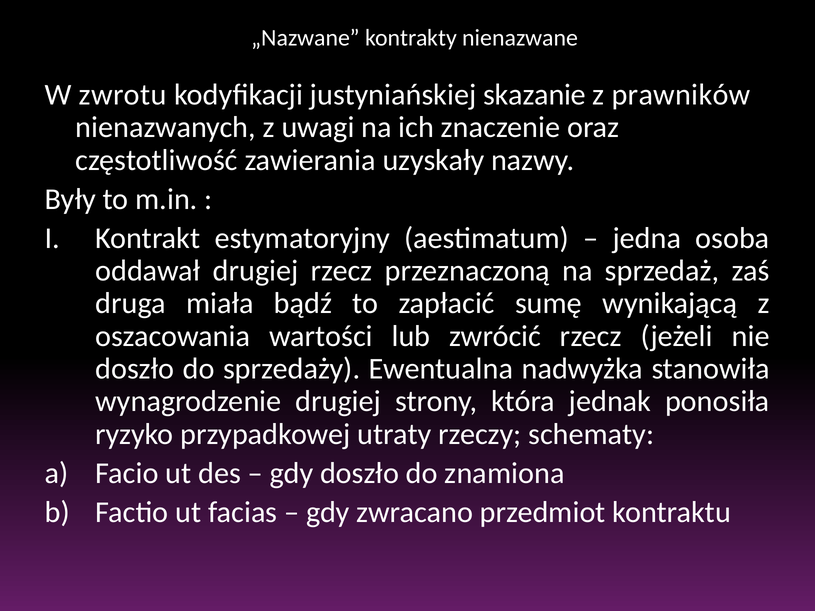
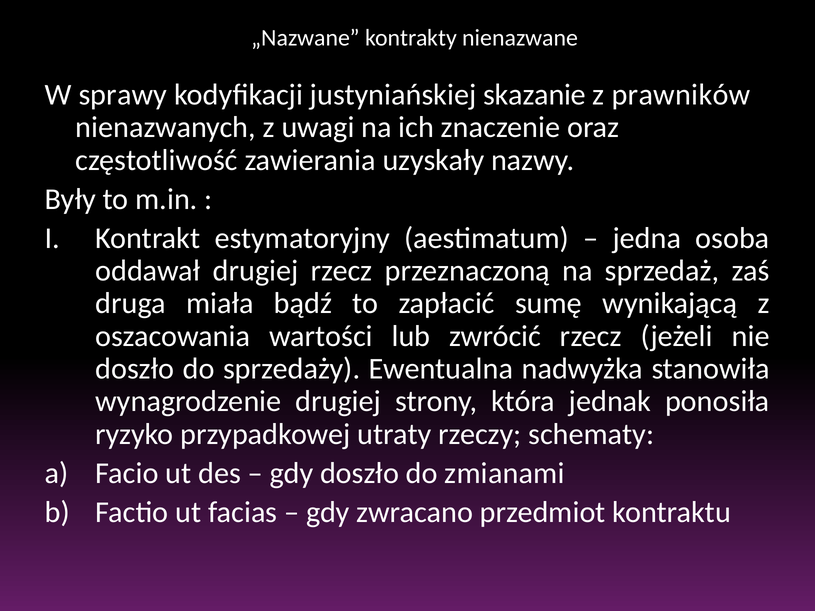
zwrotu: zwrotu -> sprawy (123, 95)
znamiona: znamiona -> zmianami (505, 473)
